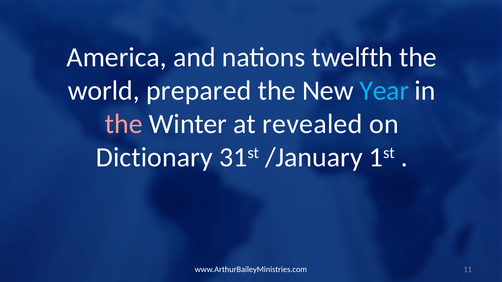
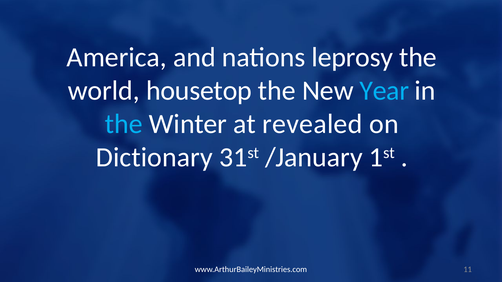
twelfth: twelfth -> leprosy (352, 57)
prepared: prepared -> housetop (199, 91)
the colour: pink -> light blue (124, 124)
